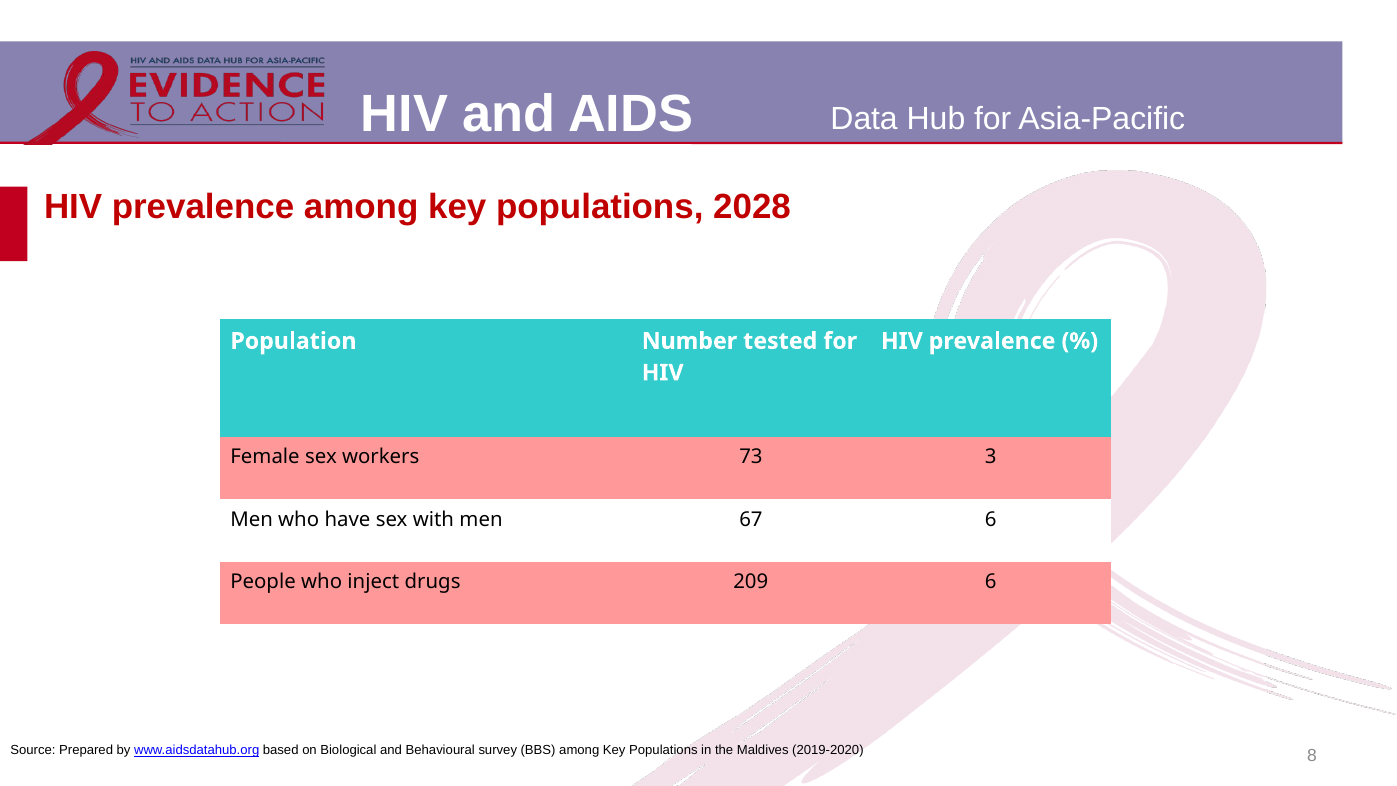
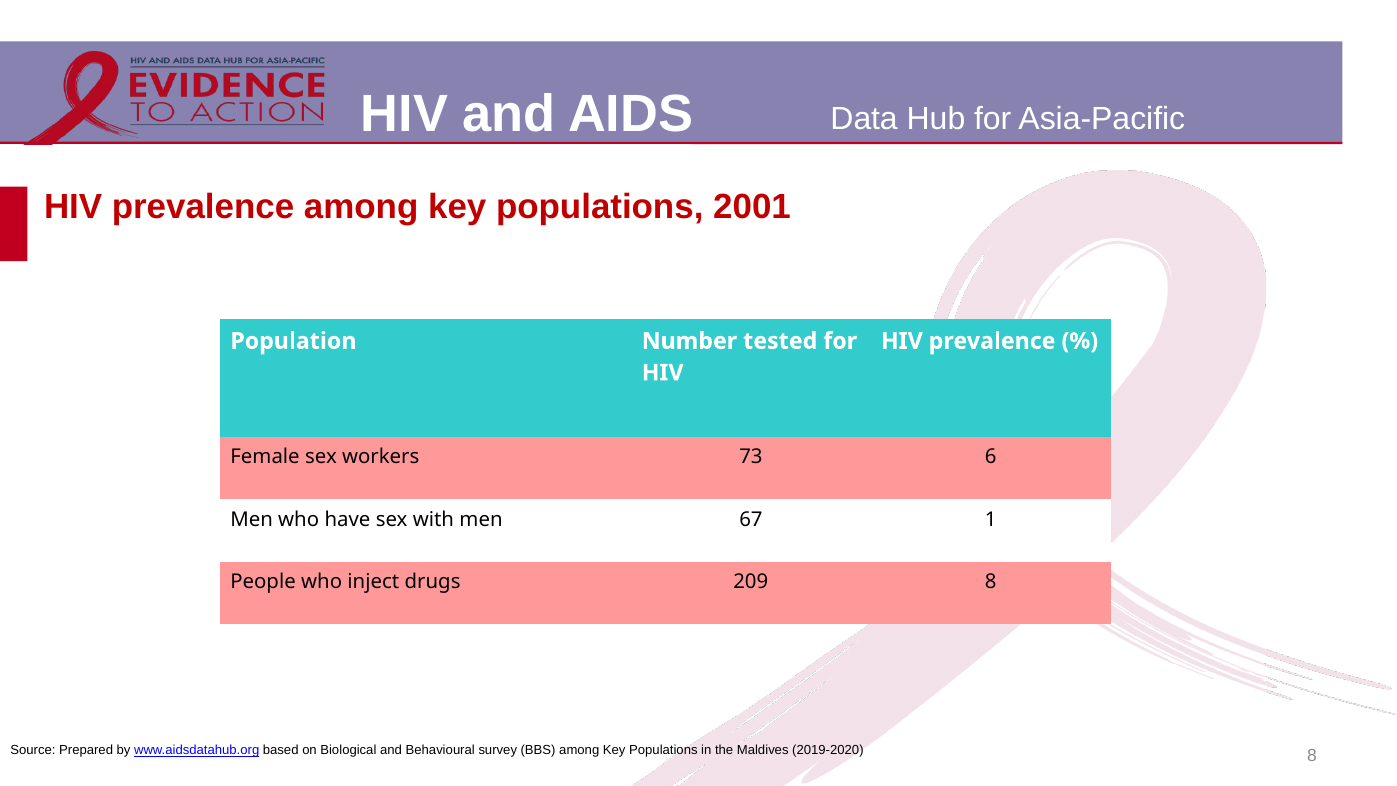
2028: 2028 -> 2001 (752, 207)
3: 3 -> 6 (991, 457)
67 6: 6 -> 1 (991, 519)
209 6: 6 -> 8 (991, 582)
